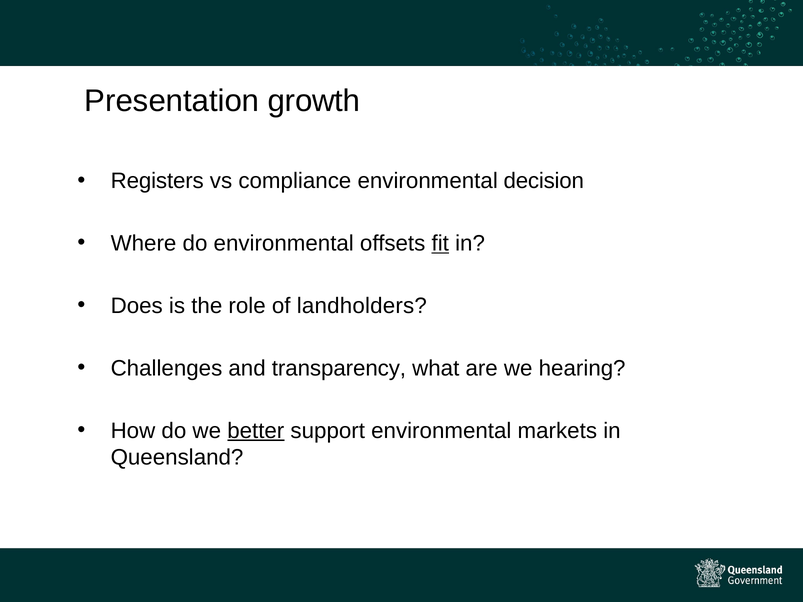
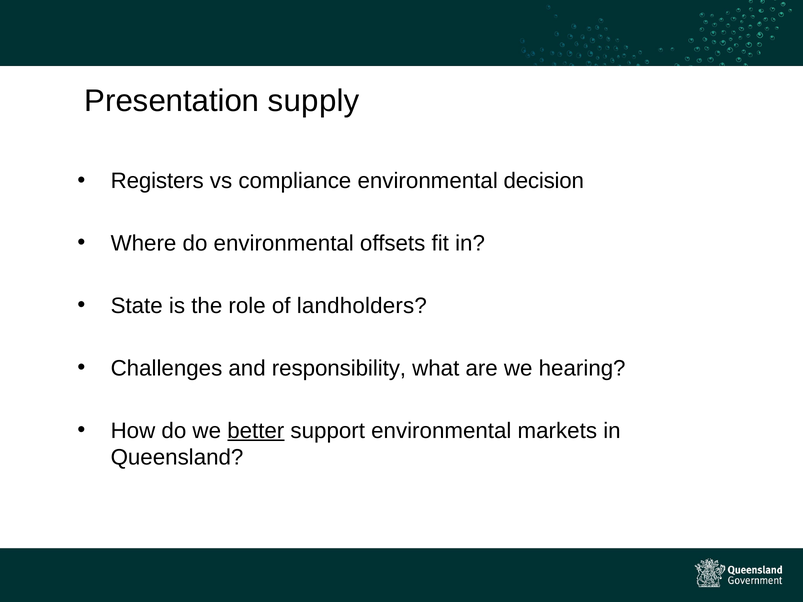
growth: growth -> supply (314, 101)
fit underline: present -> none (440, 243)
Does: Does -> State (137, 306)
transparency: transparency -> responsibility (339, 368)
